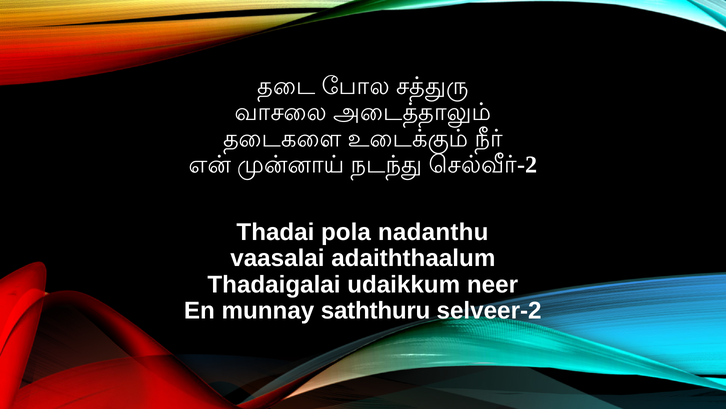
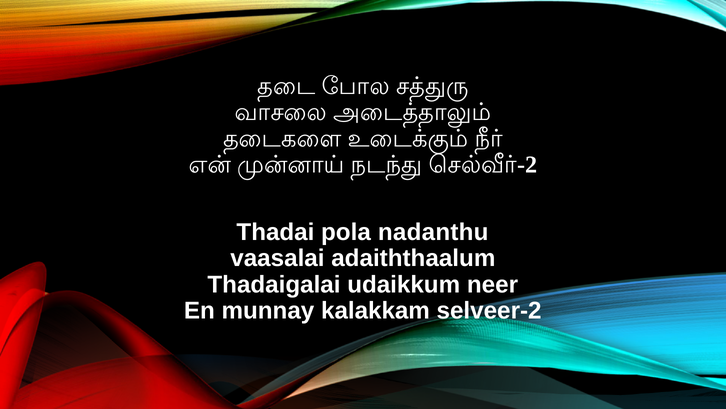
saththuru: saththuru -> kalakkam (375, 310)
